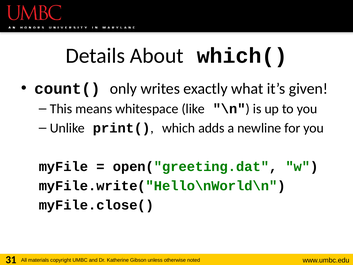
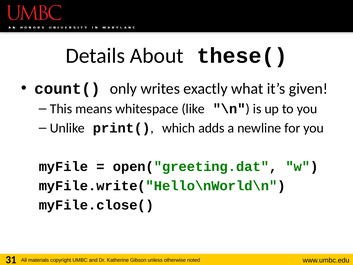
which(: which( -> these( (242, 56)
